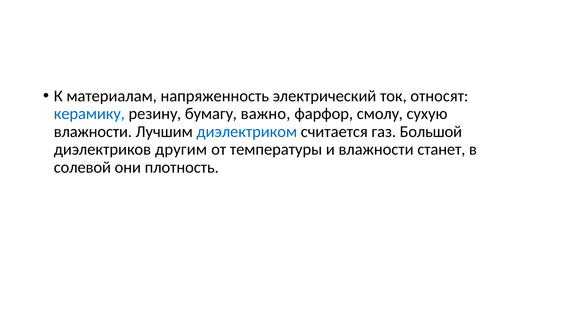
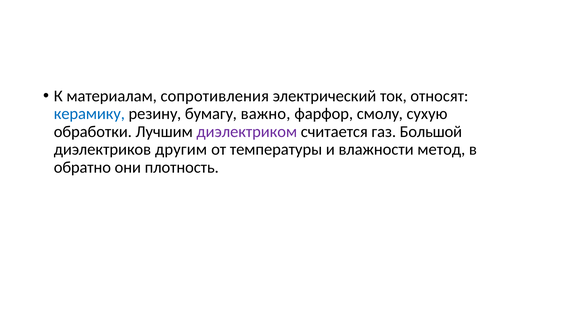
напряженность: напряженность -> сопротивления (215, 96)
влажности: влажности -> обработки (93, 131)
диэлектриком colour: blue -> purple (247, 131)
станет: станет -> метод (441, 149)
солевой: солевой -> обратно (82, 167)
